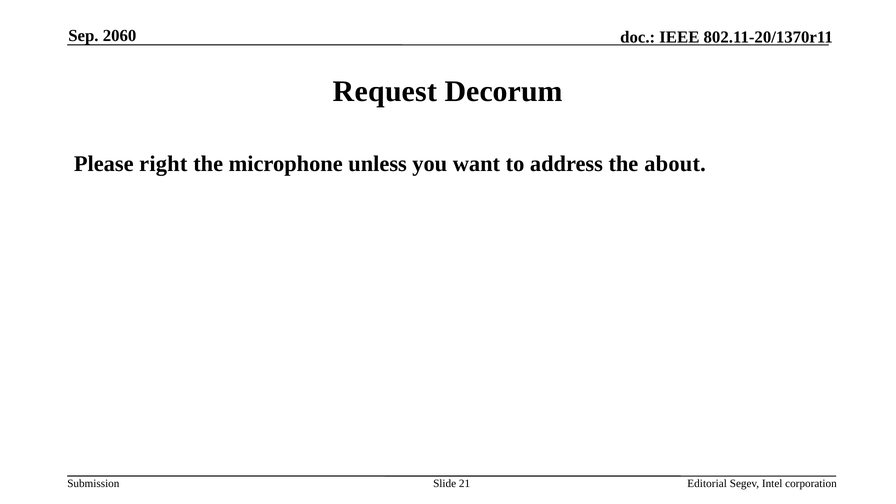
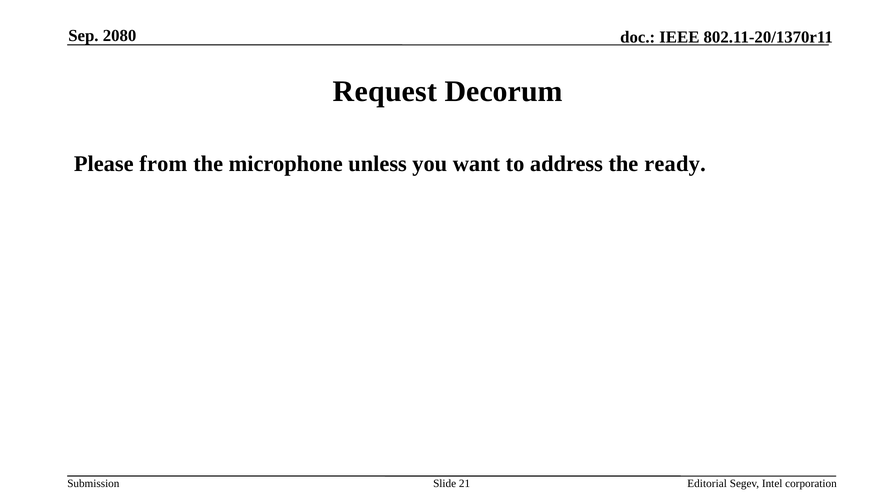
2060: 2060 -> 2080 (120, 36)
right: right -> from (163, 164)
about: about -> ready (675, 164)
